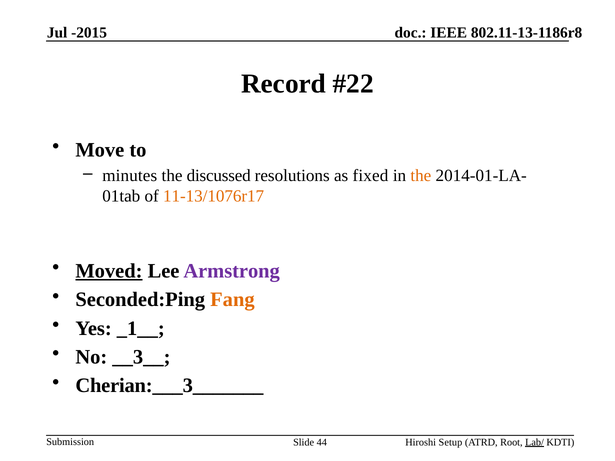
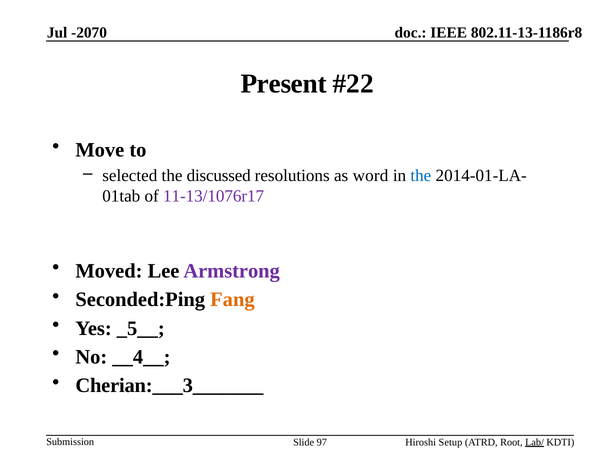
-2015: -2015 -> -2070 (89, 33)
Record: Record -> Present (284, 84)
minutes: minutes -> selected (130, 176)
fixed: fixed -> word (370, 176)
the colour: orange -> blue (421, 176)
11-13/1076r17 colour: orange -> purple (214, 196)
Moved underline: present -> none (109, 271)
_1__: _1__ -> _5__ (141, 329)
__3__: __3__ -> __4__ (141, 357)
44: 44 -> 97 (322, 442)
